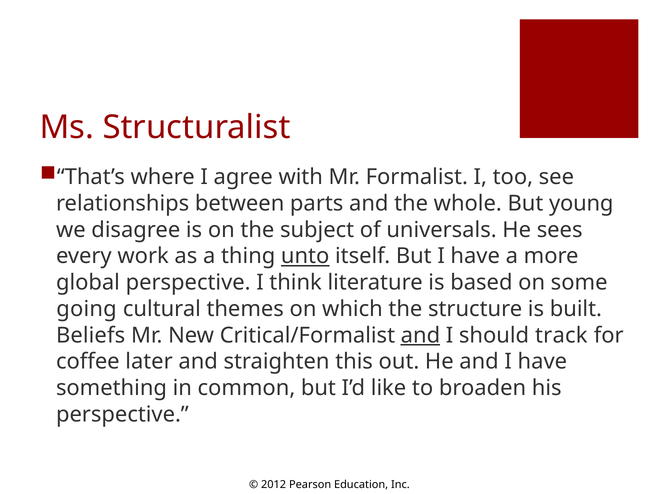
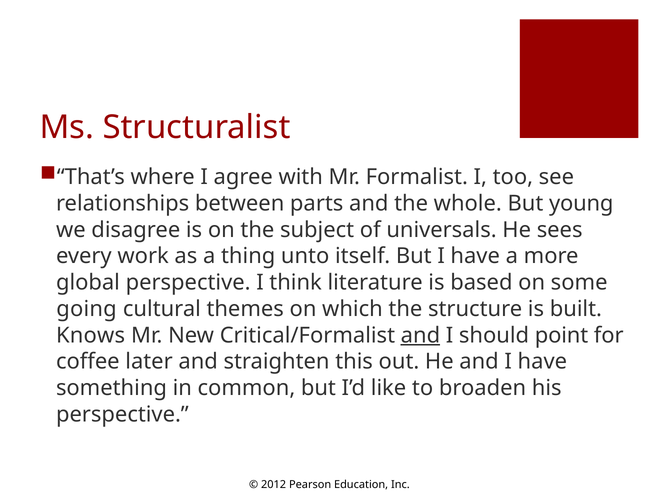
unto underline: present -> none (305, 256)
Beliefs: Beliefs -> Knows (91, 335)
track: track -> point (561, 335)
